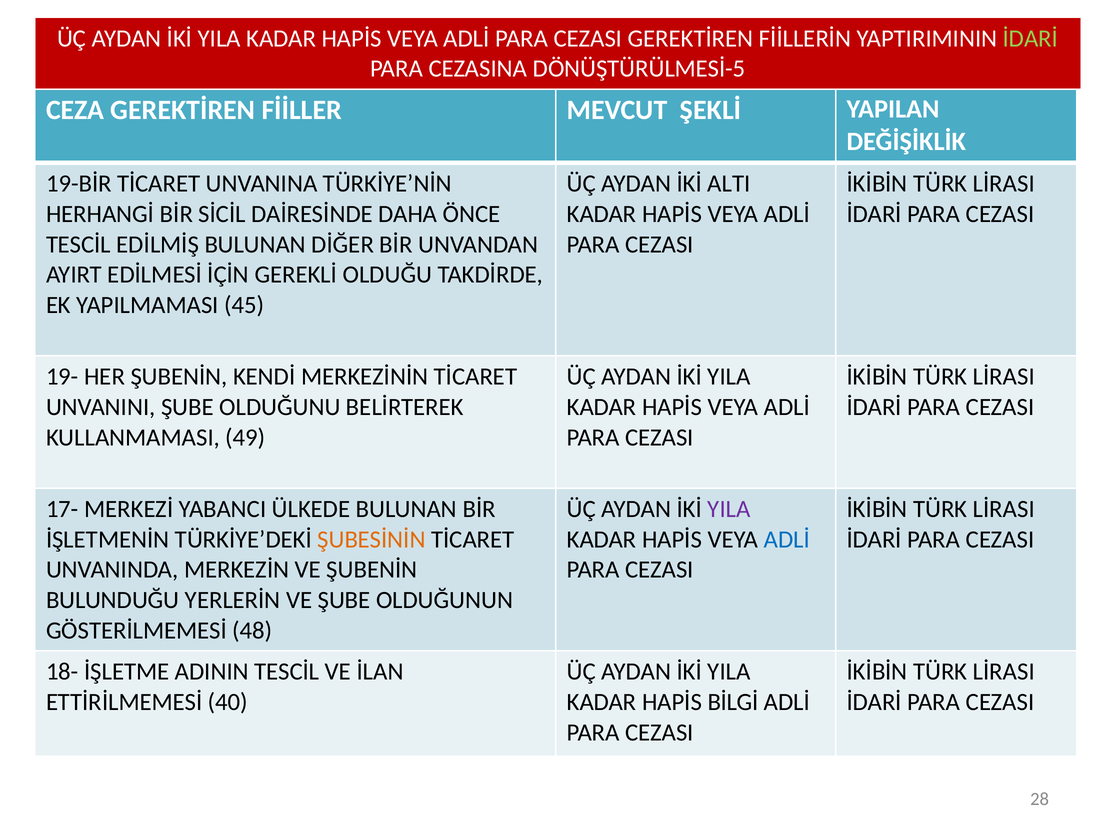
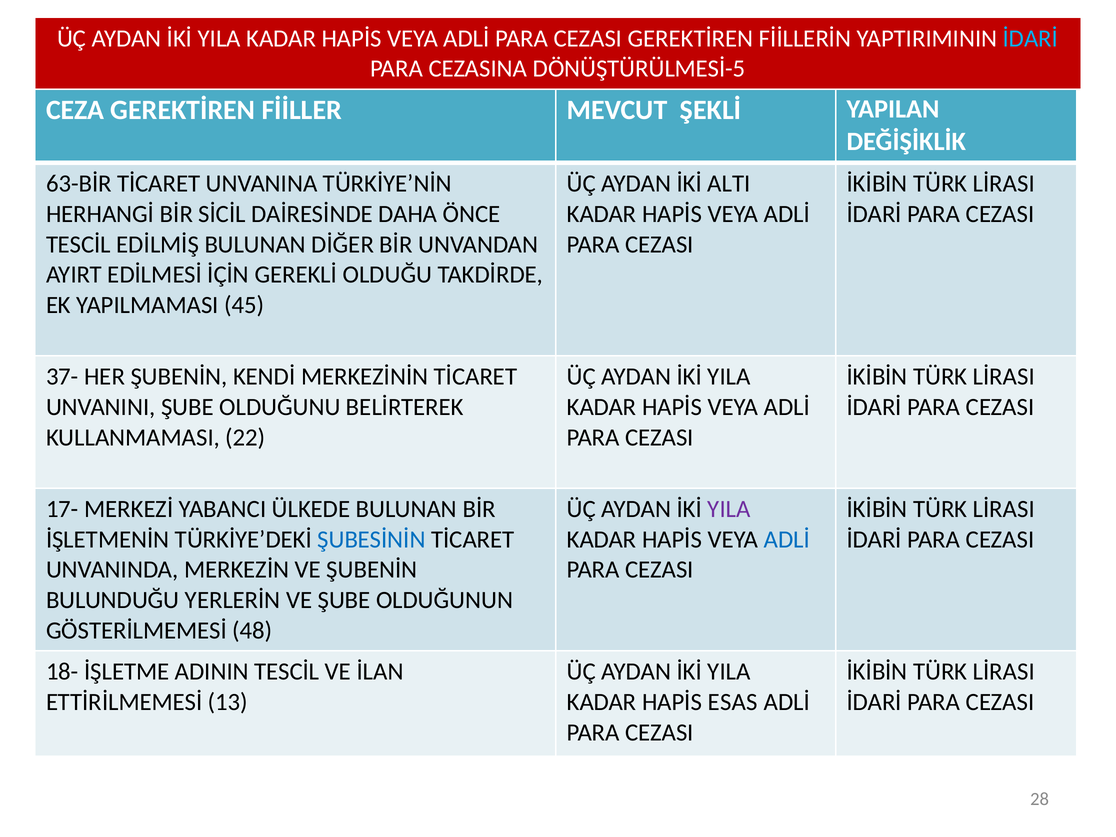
İDARİ colour: light green -> light blue (1030, 38)
19-BİR: 19-BİR -> 63-BİR (79, 184)
19-: 19- -> 37- (62, 377)
49: 49 -> 22 (245, 437)
ŞUBESİNİN colour: orange -> blue (371, 539)
40: 40 -> 13 (228, 702)
BİLGİ: BİLGİ -> ESAS (733, 702)
